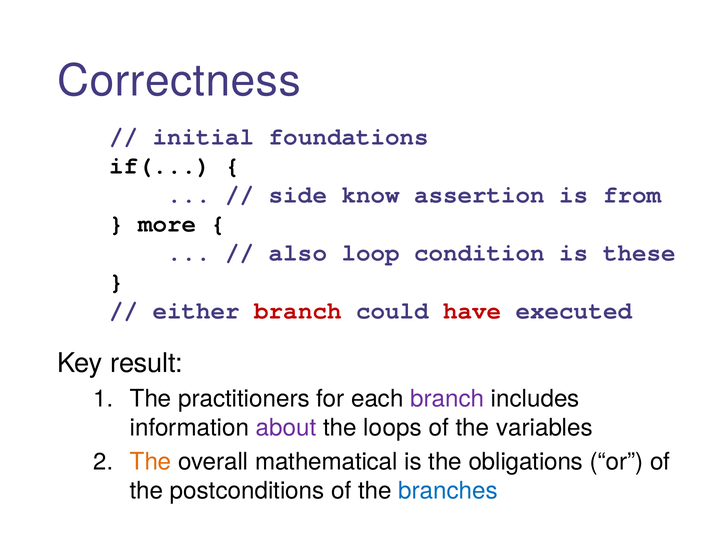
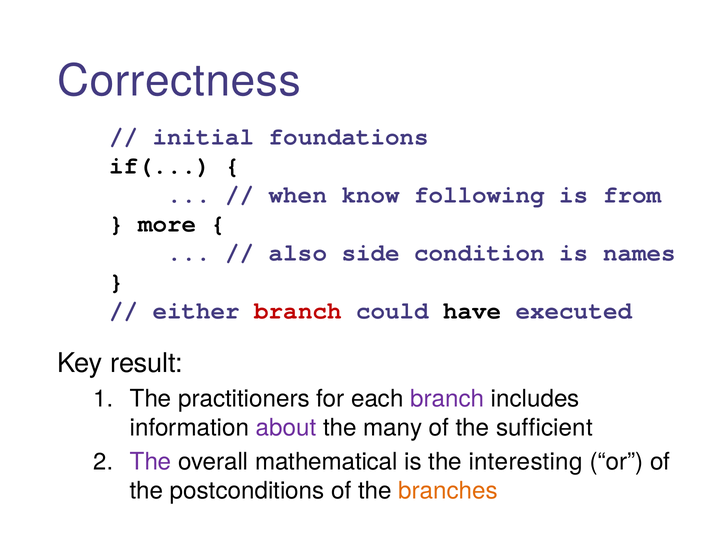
side: side -> when (298, 195)
assertion: assertion -> following (480, 195)
loop: loop -> side (371, 253)
these: these -> names (639, 253)
have colour: red -> black (472, 311)
loops: loops -> many (393, 428)
variables: variables -> sufficient (544, 428)
The colour: orange -> purple (151, 462)
obligations: obligations -> interesting (526, 462)
branches colour: blue -> orange (448, 491)
